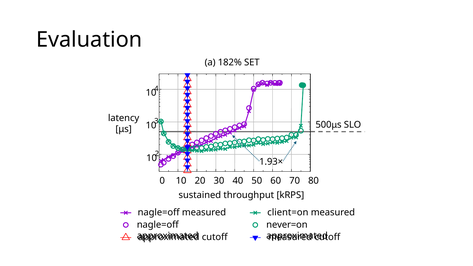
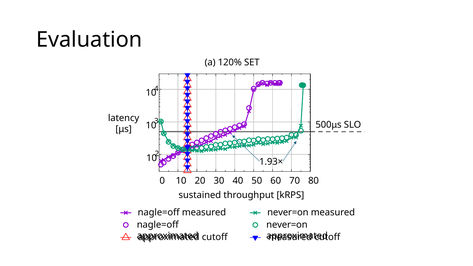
182%: 182% -> 120% (230, 63)
measured client=on: client=on -> never=on (288, 213)
